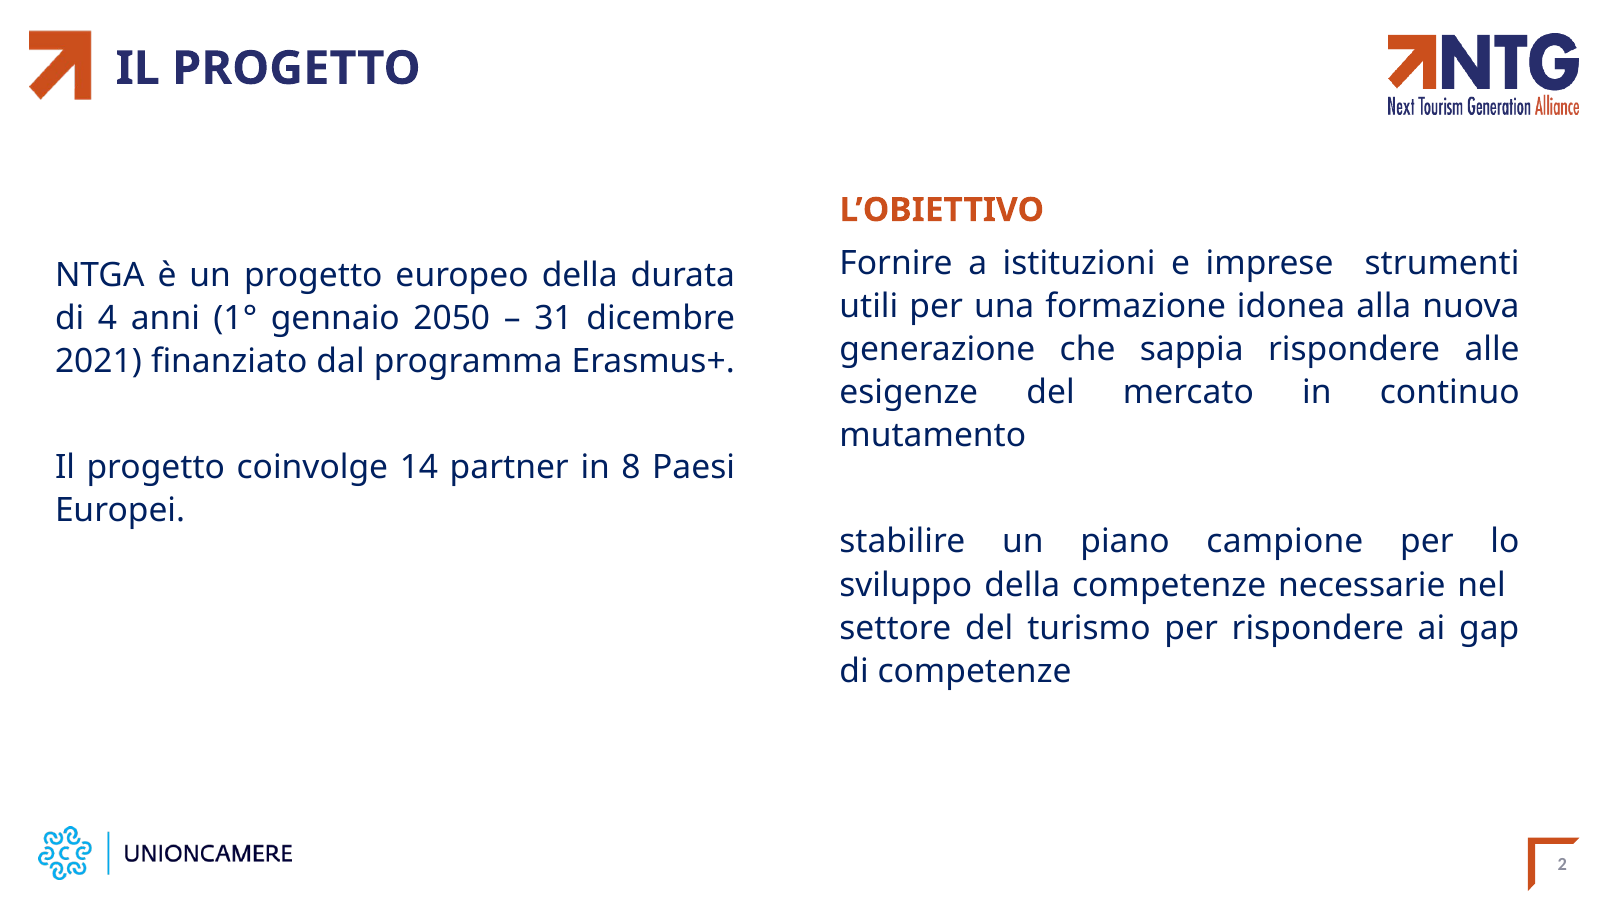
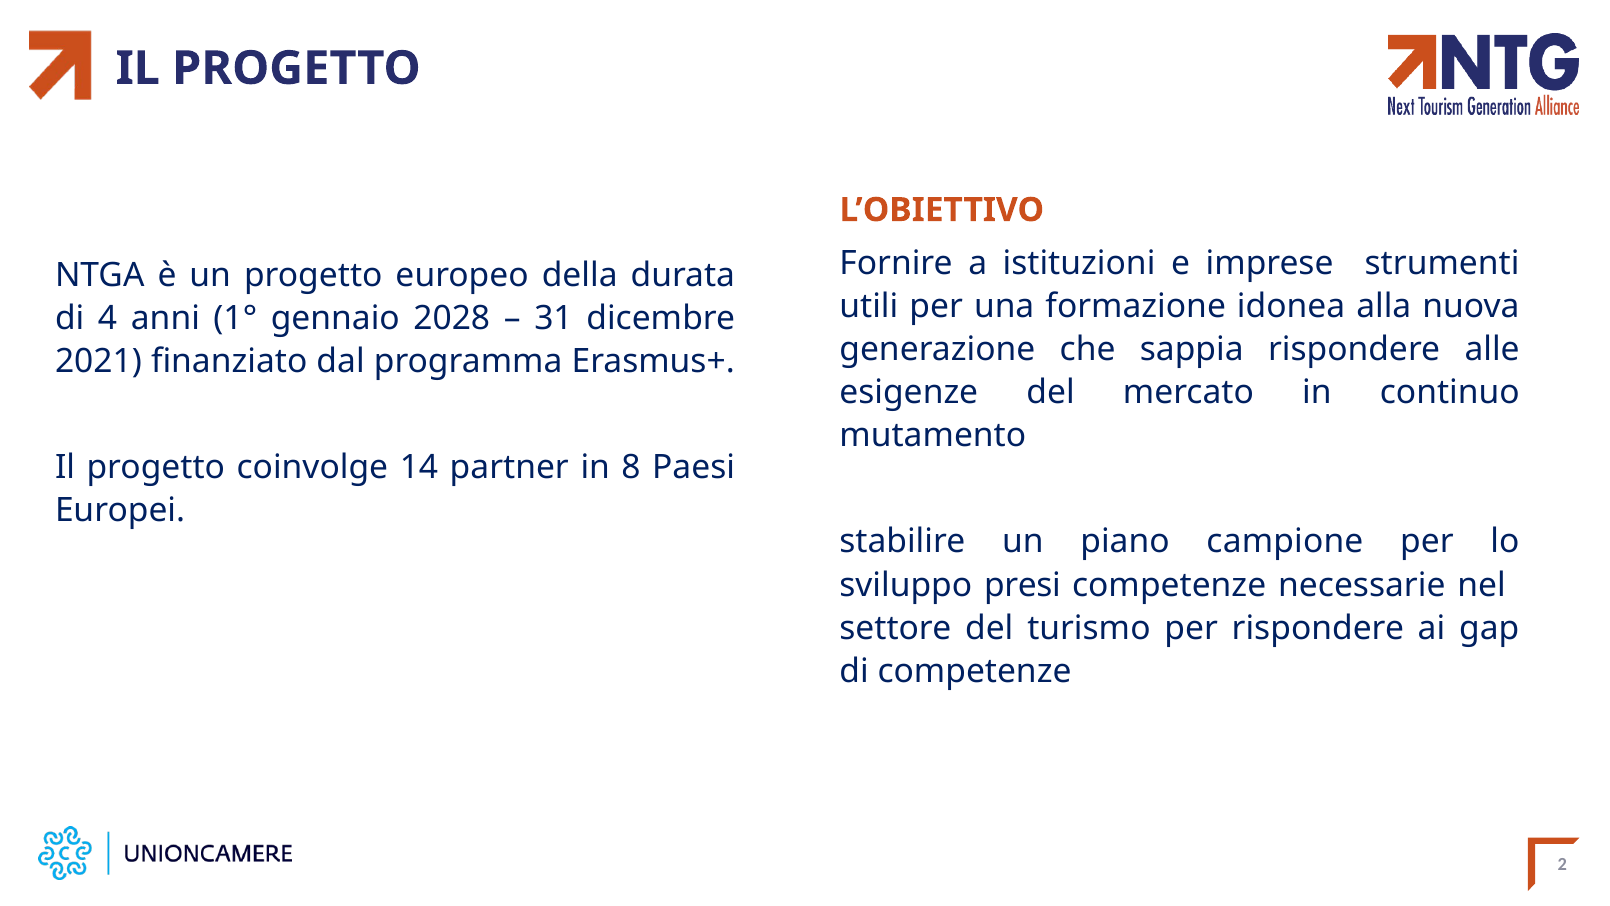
2050: 2050 -> 2028 (452, 318)
sviluppo della: della -> presi (1022, 585)
